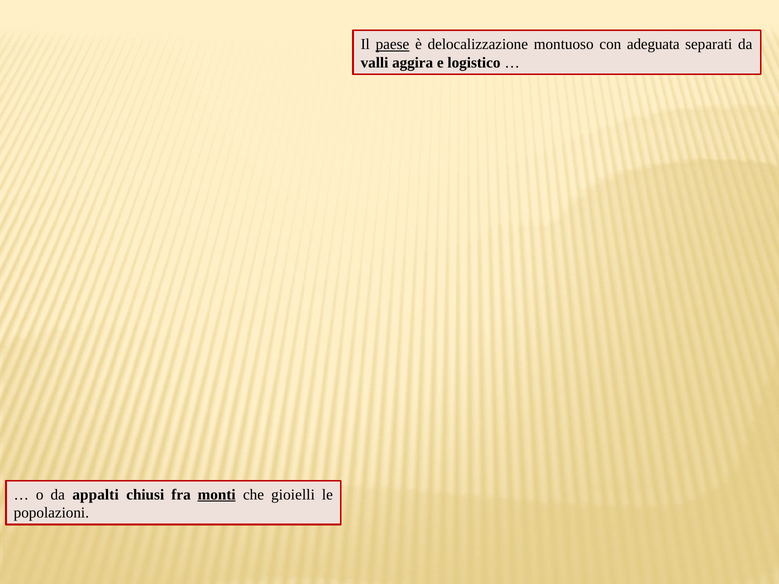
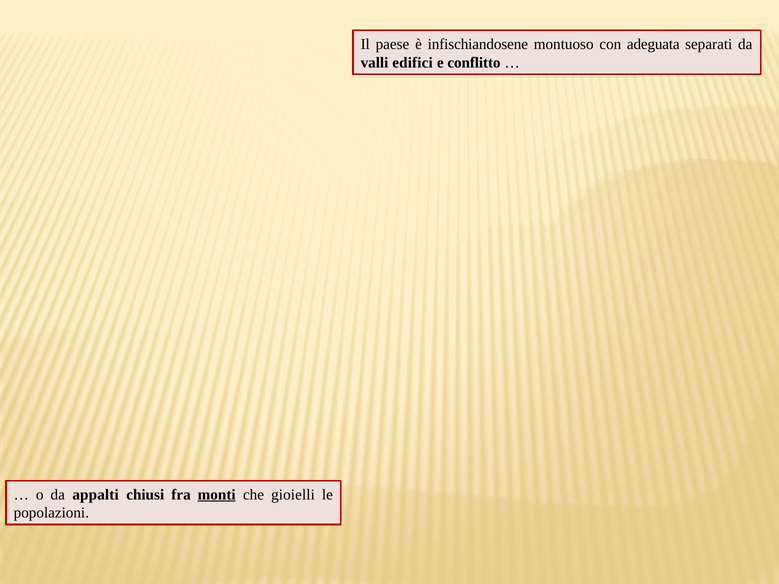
paese underline: present -> none (392, 44)
delocalizzazione: delocalizzazione -> infischiandosene (478, 44)
aggira: aggira -> edifici (413, 63)
logistico: logistico -> conflitto (474, 63)
